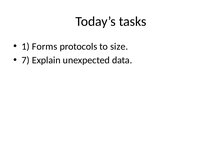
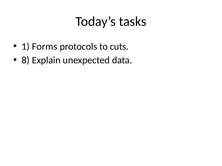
size: size -> cuts (119, 47)
7: 7 -> 8 (26, 60)
